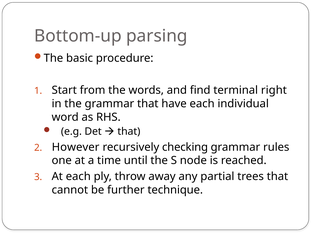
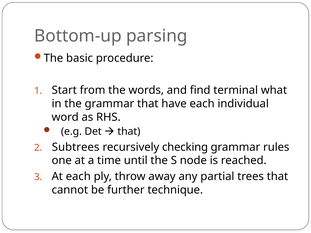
right: right -> what (274, 90)
However: However -> Subtrees (76, 147)
